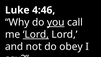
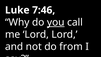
4:46: 4:46 -> 7:46 (44, 10)
Lord underline: present -> none (36, 34)
obey: obey -> from (71, 46)
